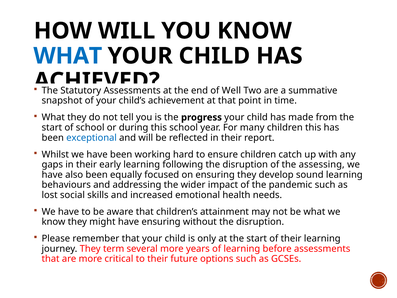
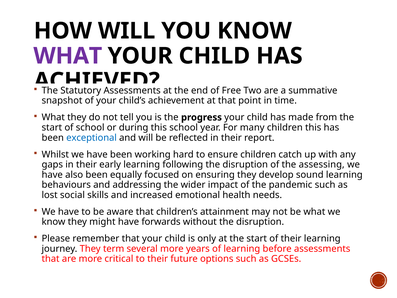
WHAT colour: blue -> purple (68, 56)
Well: Well -> Free (231, 90)
have ensuring: ensuring -> forwards (161, 222)
